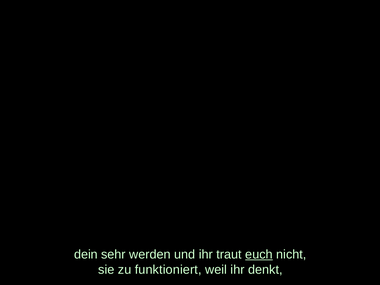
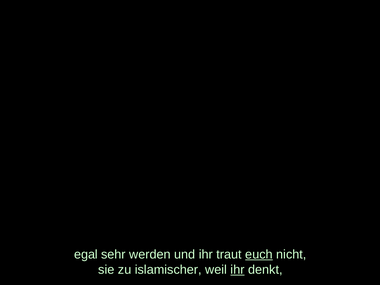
dein: dein -> egal (86, 255)
funktioniert: funktioniert -> islamischer (168, 270)
ihr underline: none -> present (238, 270)
